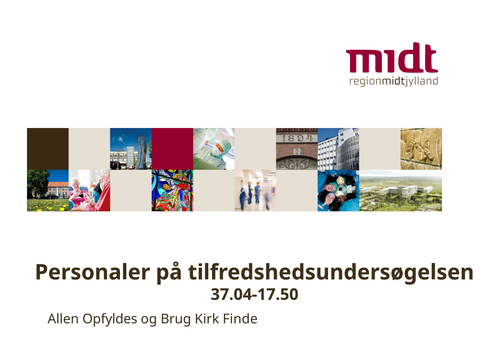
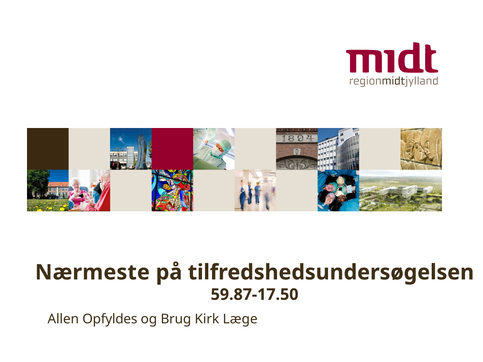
Personaler: Personaler -> Nærmeste (92, 273)
37.04-17.50: 37.04-17.50 -> 59.87-17.50 (255, 295)
Finde: Finde -> Læge (240, 319)
